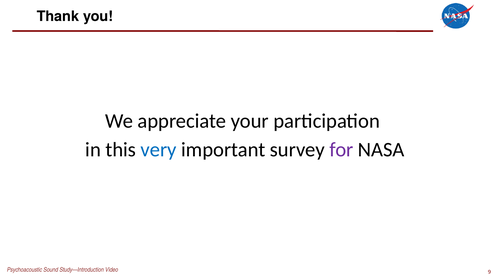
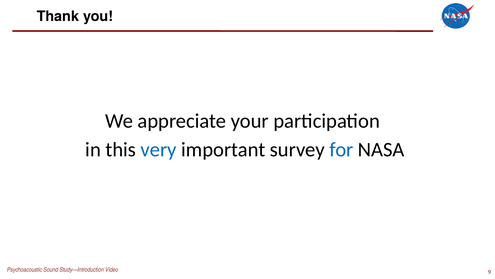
for colour: purple -> blue (341, 150)
